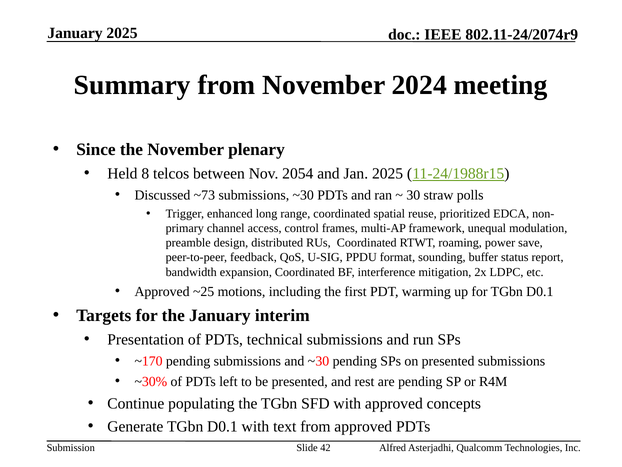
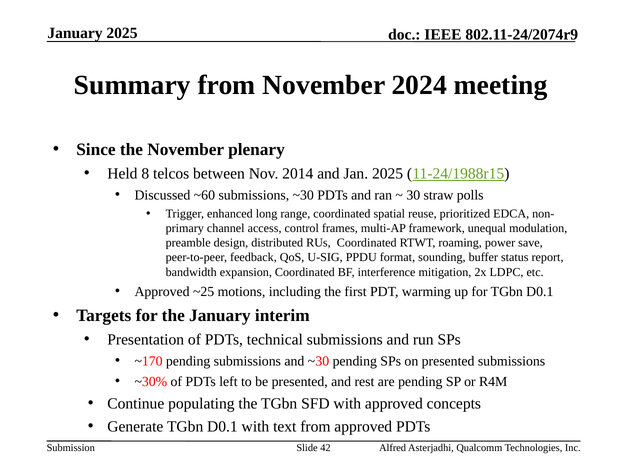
2054: 2054 -> 2014 (298, 173)
~73: ~73 -> ~60 (204, 195)
